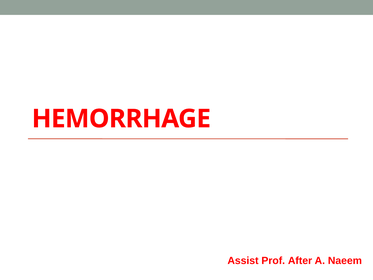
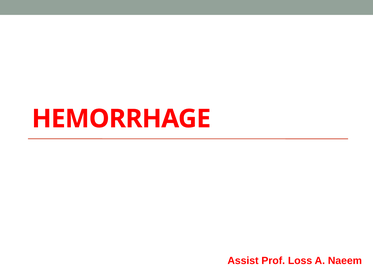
After: After -> Loss (300, 261)
